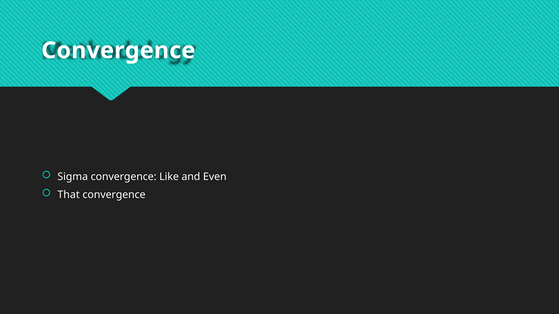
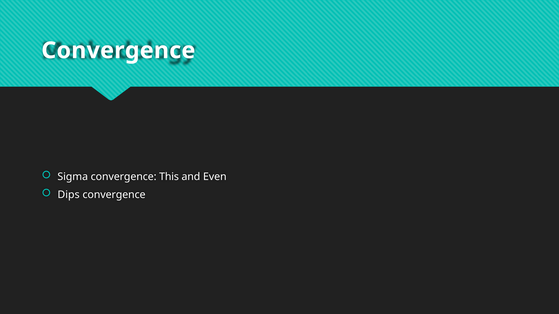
Like: Like -> This (169, 177)
That: That -> Dips (69, 195)
